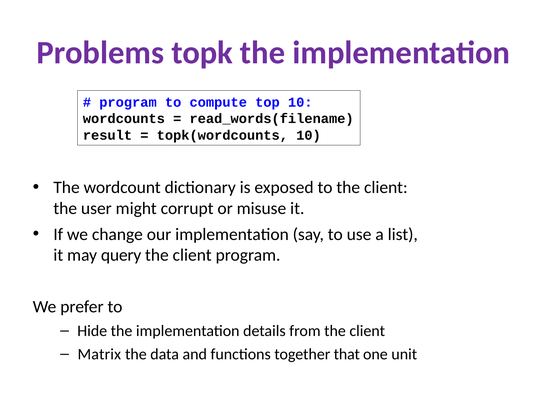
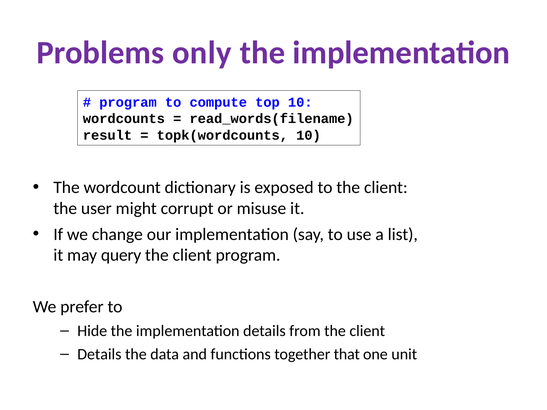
topk: topk -> only (202, 53)
Matrix: Matrix -> Details (99, 355)
